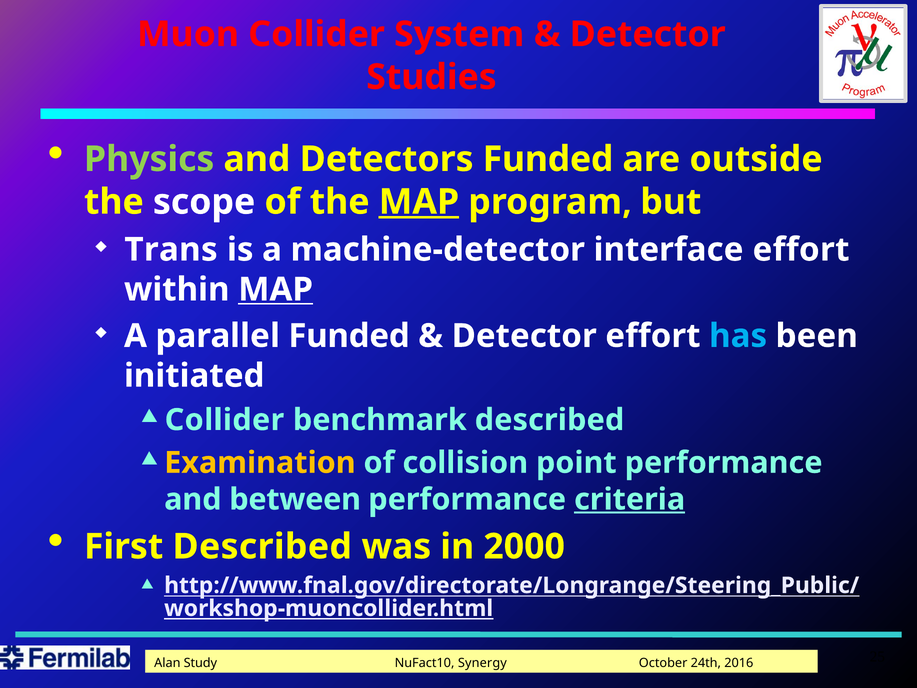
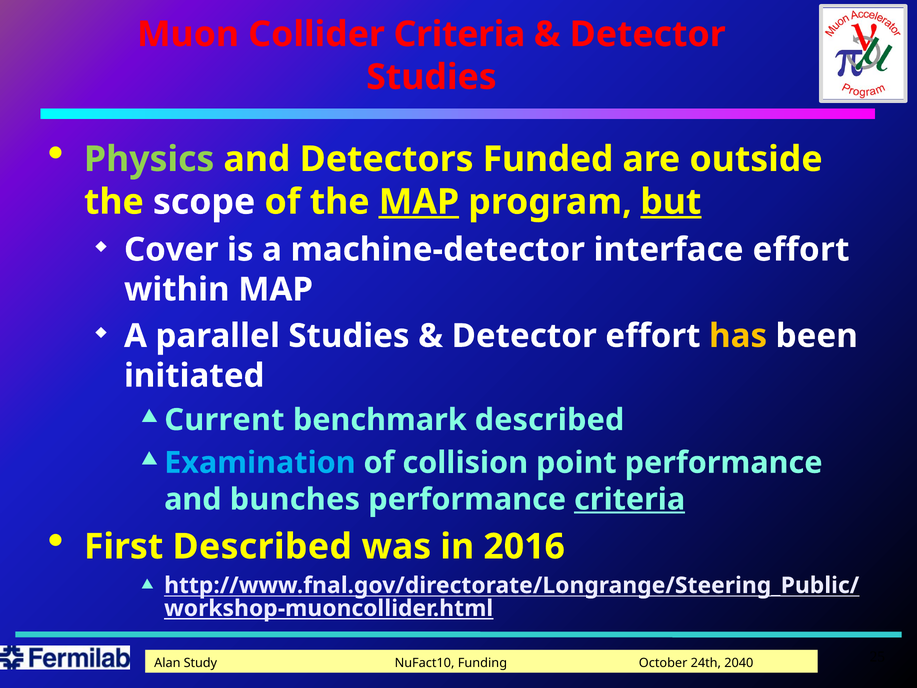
Collider System: System -> Criteria (459, 34)
but underline: none -> present (671, 202)
Trans: Trans -> Cover (171, 250)
MAP underline: present -> none (276, 289)
parallel Funded: Funded -> Studies (349, 336)
has colour: light blue -> yellow (738, 336)
Collider: Collider -> Current (224, 420)
Examination colour: yellow -> light blue (260, 463)
between: between -> bunches (295, 499)
2000: 2000 -> 2016 (524, 546)
Synergy: Synergy -> Funding (482, 663)
2016: 2016 -> 2040 (739, 663)
